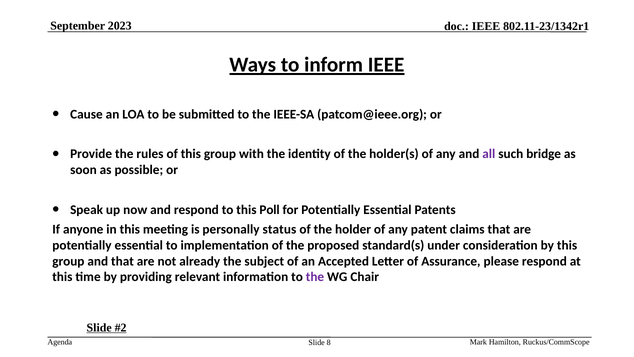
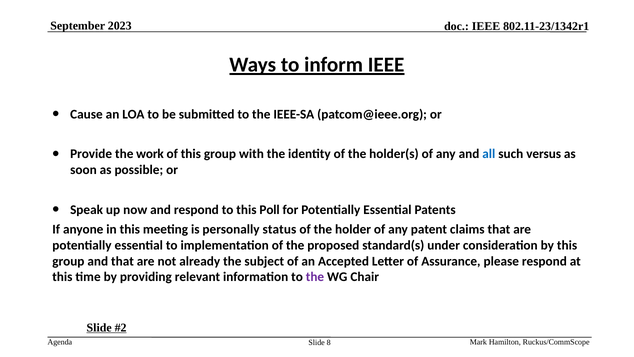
rules: rules -> work (150, 154)
all colour: purple -> blue (489, 154)
bridge: bridge -> versus (544, 154)
